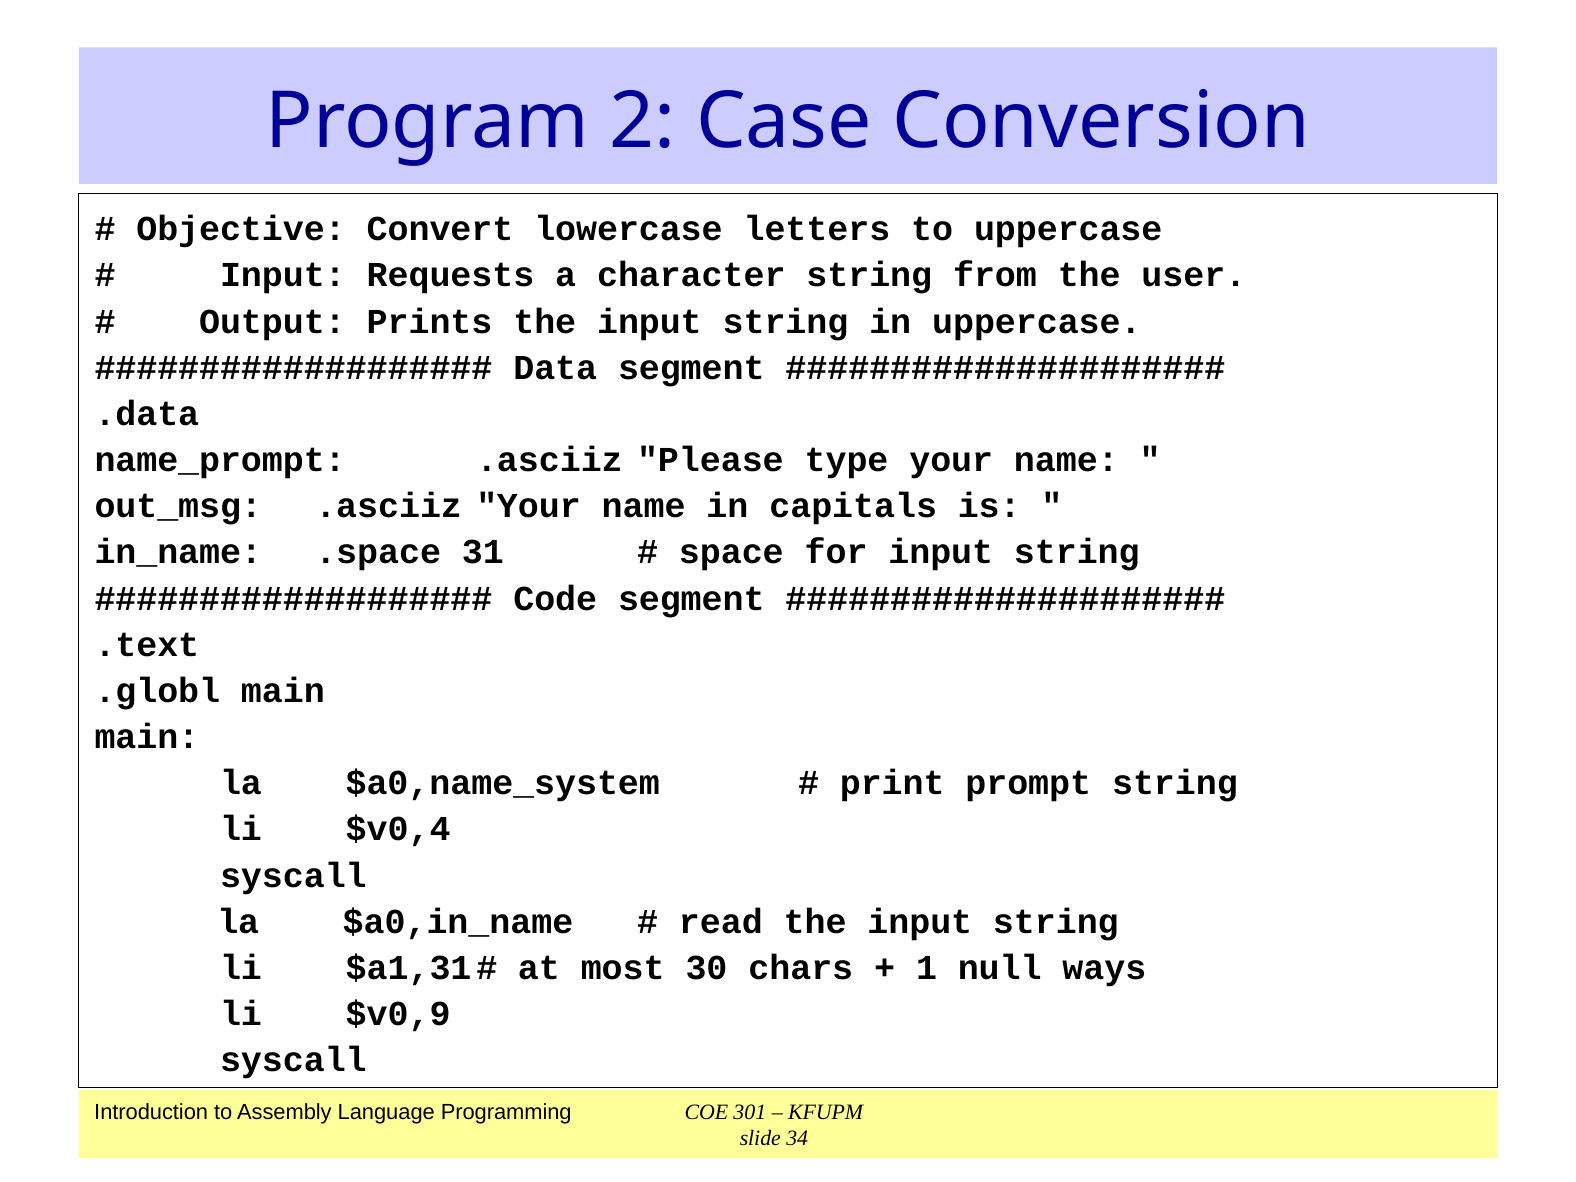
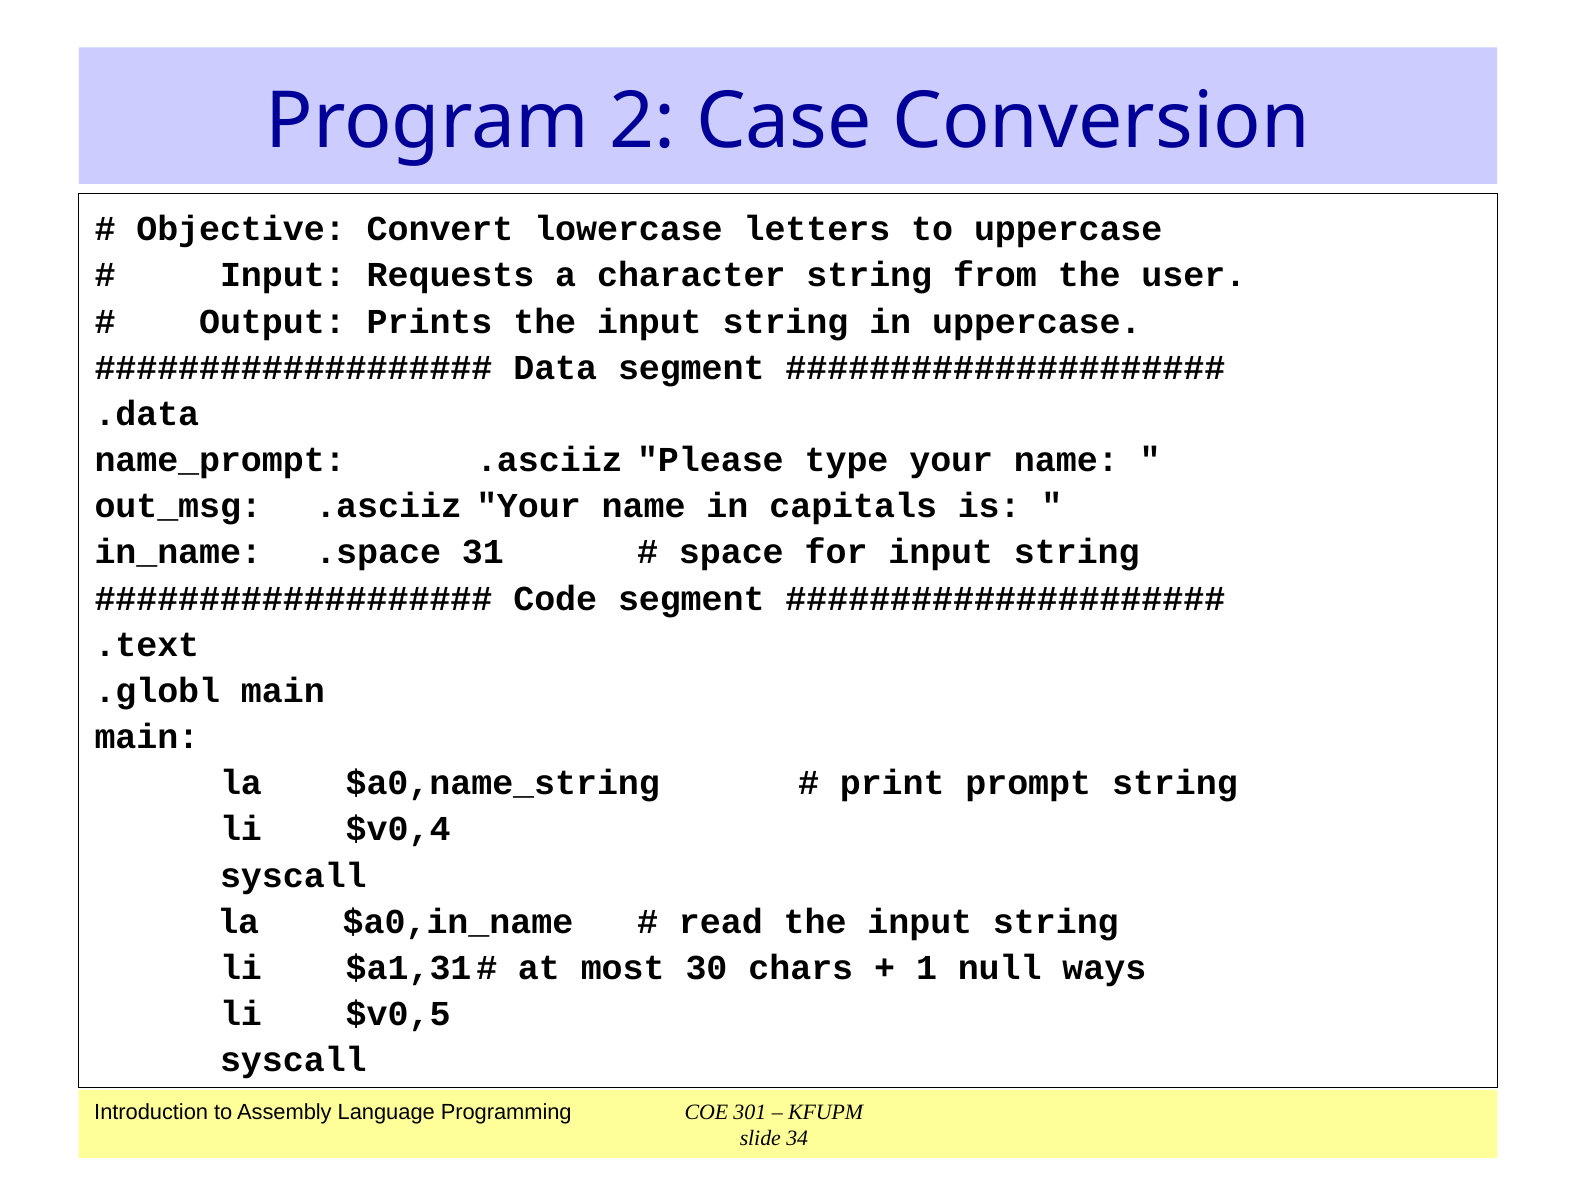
$a0,name_system: $a0,name_system -> $a0,name_string (503, 783)
$v0,9: $v0,9 -> $v0,5 (398, 1014)
